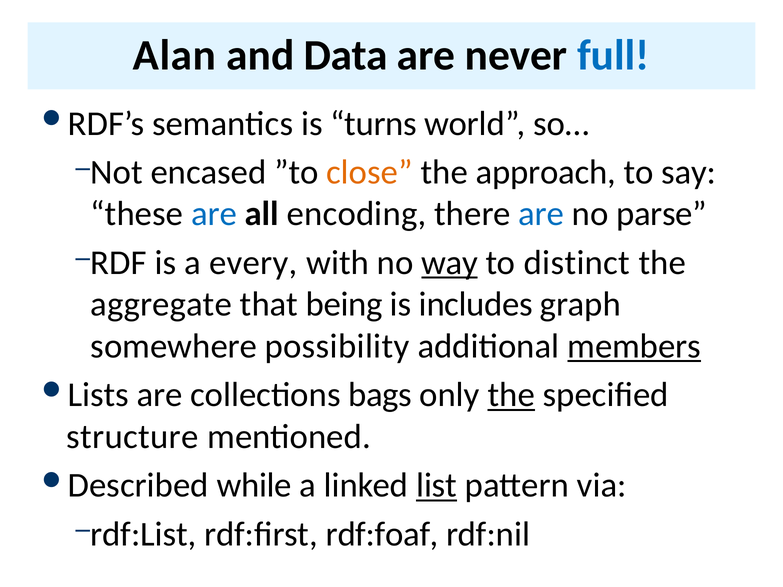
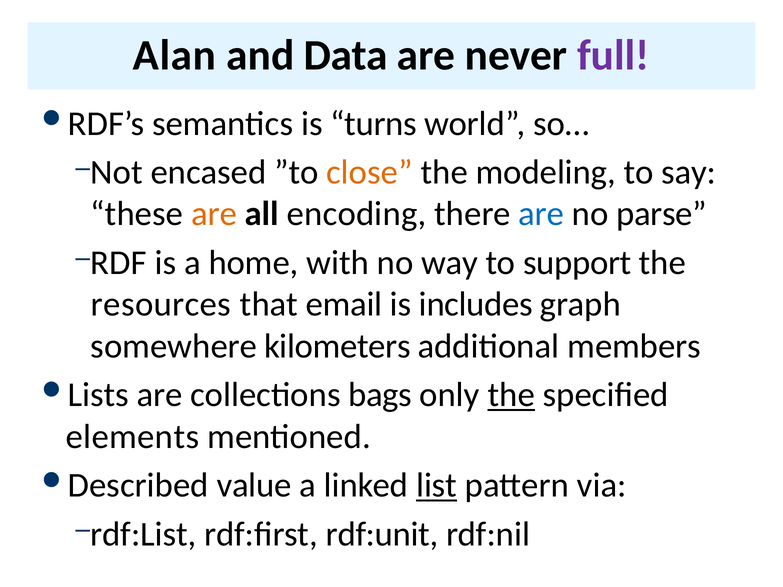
full colour: blue -> purple (613, 56)
approach: approach -> modeling (546, 172)
are colour: blue -> orange (214, 214)
every: every -> home (254, 263)
way underline: present -> none (450, 263)
distinct: distinct -> support (577, 263)
aggregate: aggregate -> resources (161, 305)
being: being -> email (344, 305)
possibility: possibility -> kilometers (337, 346)
members underline: present -> none (634, 346)
structure: structure -> elements (132, 437)
while: while -> value (254, 486)
rdf:foaf: rdf:foaf -> rdf:unit (382, 534)
